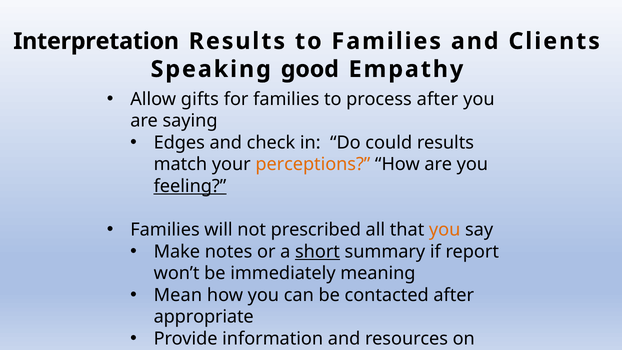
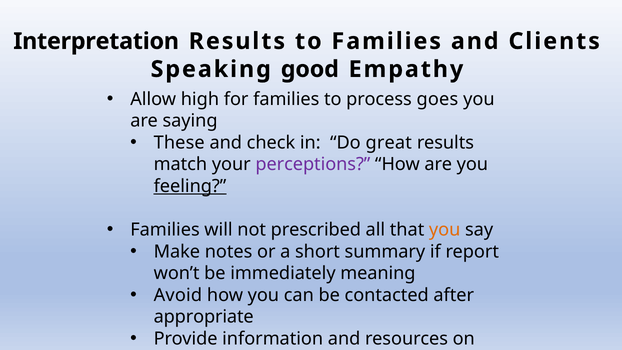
gifts: gifts -> high (200, 99)
process after: after -> goes (437, 99)
Edges: Edges -> These (179, 143)
could: could -> great (389, 143)
perceptions colour: orange -> purple (313, 164)
short underline: present -> none (317, 251)
Mean: Mean -> Avoid (178, 295)
